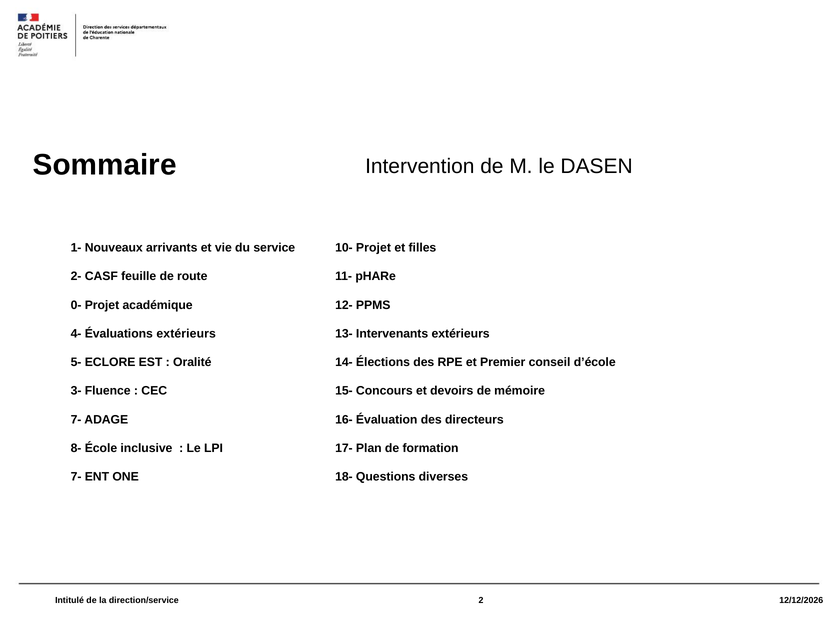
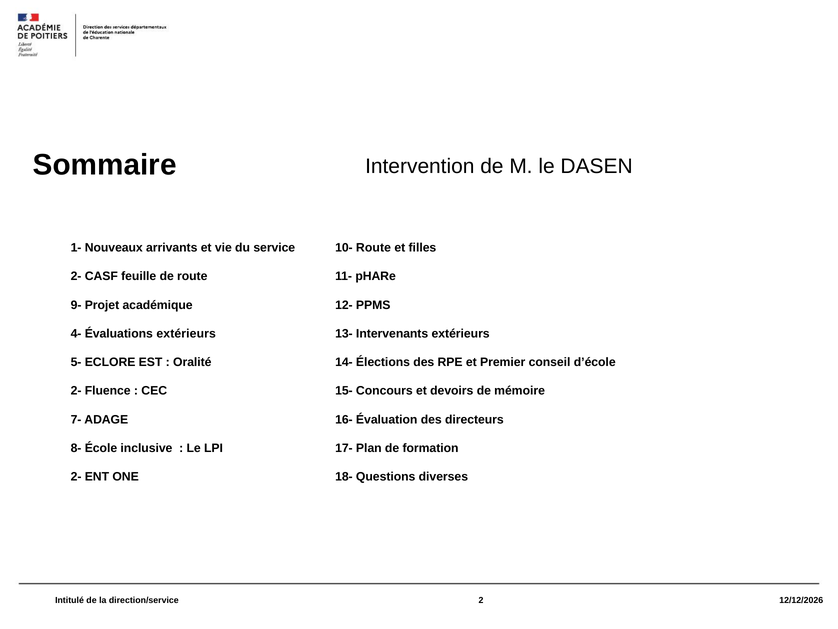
10- Projet: Projet -> Route (373, 248)
0-: 0- -> 9- (76, 305)
3-: 3- -> 2- (76, 391)
7-: 7- -> 2- (76, 476)
